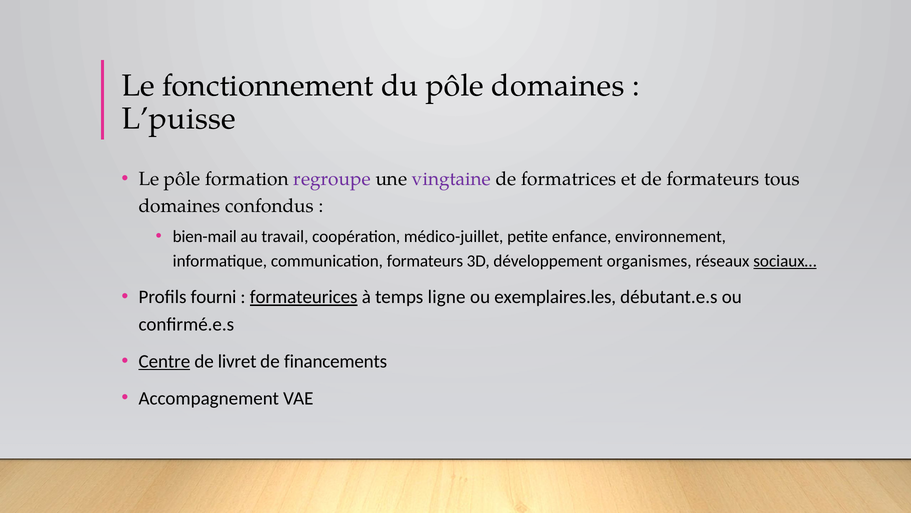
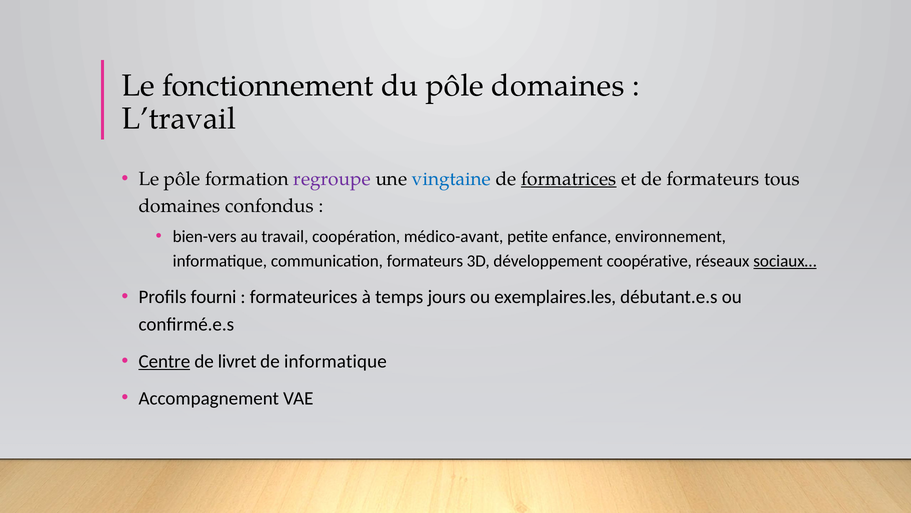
L’puisse: L’puisse -> L’travail (179, 119)
vingtaine colour: purple -> blue (451, 179)
formatrices underline: none -> present (569, 179)
bien-mail: bien-mail -> bien-vers (205, 236)
médico-juillet: médico-juillet -> médico-avant (454, 236)
organismes: organismes -> coopérative (649, 261)
formateurices underline: present -> none (304, 297)
ligne: ligne -> jours (447, 297)
de financements: financements -> informatique (335, 361)
